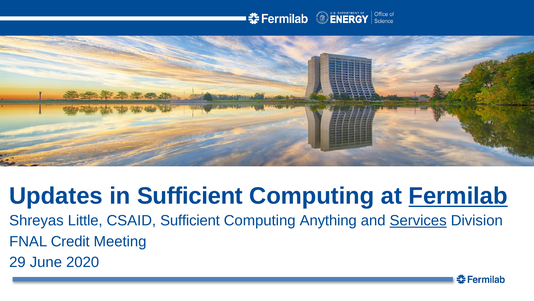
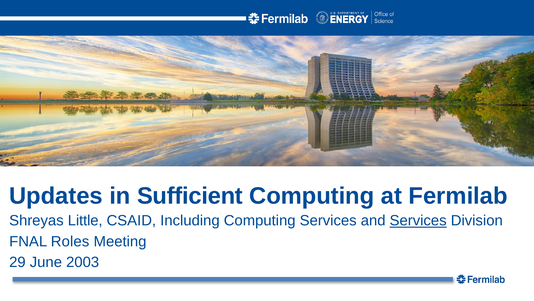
Fermilab underline: present -> none (458, 196)
CSAID Sufficient: Sufficient -> Including (190, 220)
Computing Anything: Anything -> Services (328, 220)
Credit: Credit -> Roles (70, 241)
2020: 2020 -> 2003 (83, 262)
